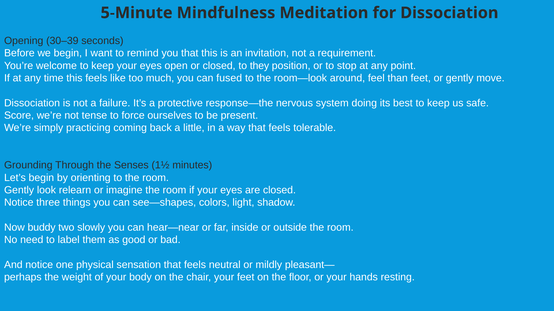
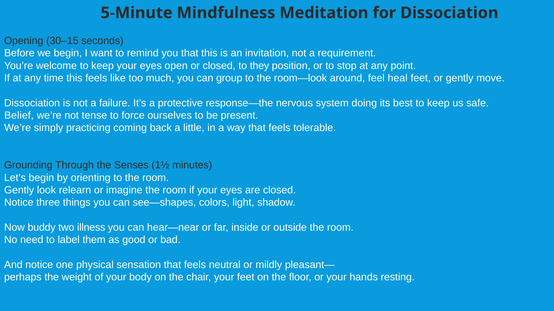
30–39: 30–39 -> 30–15 (62, 41)
fused: fused -> group (229, 78)
than: than -> heal (398, 78)
Score: Score -> Belief (19, 116)
slowly: slowly -> illness (91, 228)
